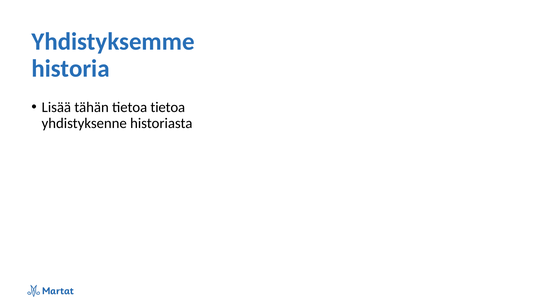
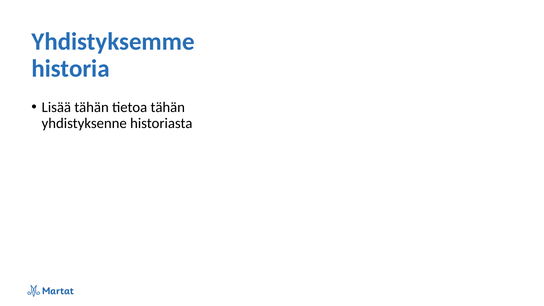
tietoa tietoa: tietoa -> tähän (168, 107)
